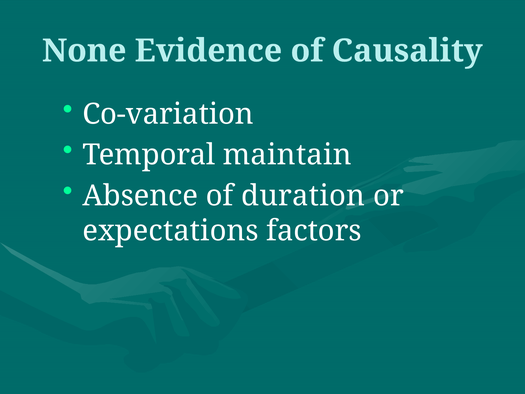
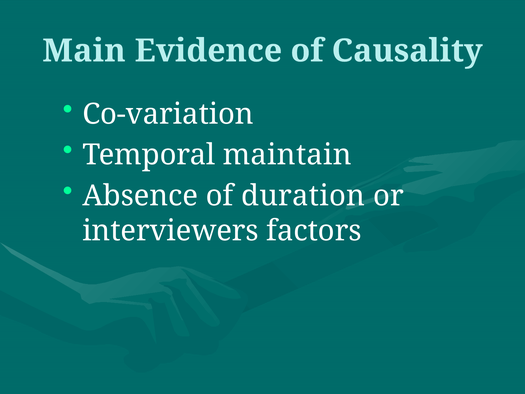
None: None -> Main (84, 51)
expectations: expectations -> interviewers (171, 231)
